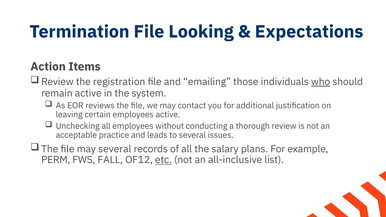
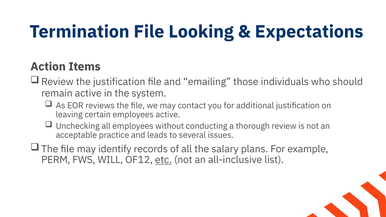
the registration: registration -> justification (119, 82)
who underline: present -> none (321, 82)
may several: several -> identify (115, 149)
FALL: FALL -> WILL (110, 160)
